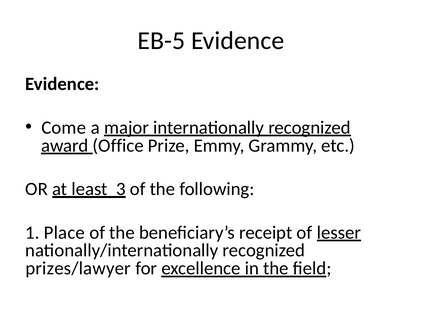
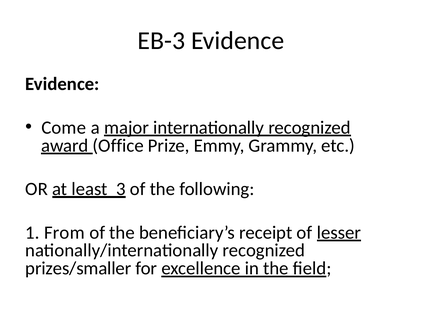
EB-5: EB-5 -> EB-3 (161, 41)
Place: Place -> From (64, 233)
prizes/lawyer: prizes/lawyer -> prizes/smaller (78, 269)
